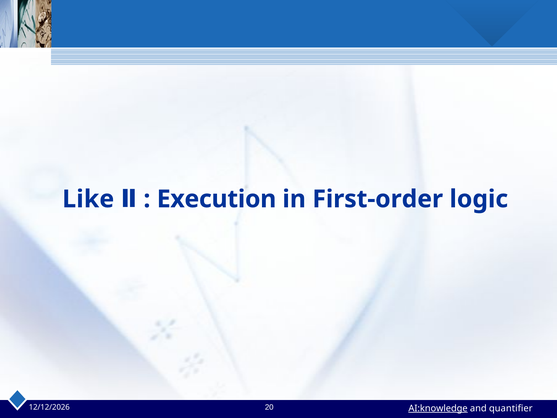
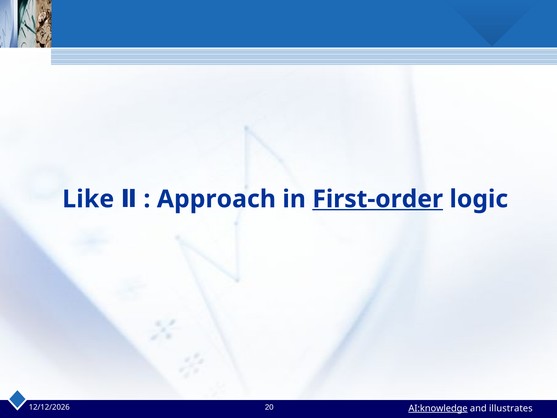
Execution: Execution -> Approach (216, 199)
First-order underline: none -> present (378, 199)
quantifier: quantifier -> illustrates (511, 408)
